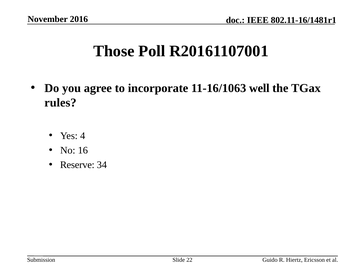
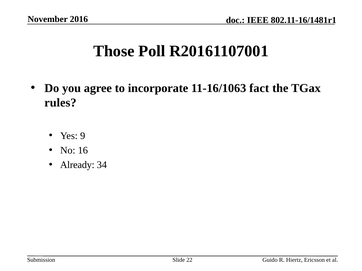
well: well -> fact (259, 88)
4: 4 -> 9 (83, 136)
Reserve: Reserve -> Already (77, 165)
